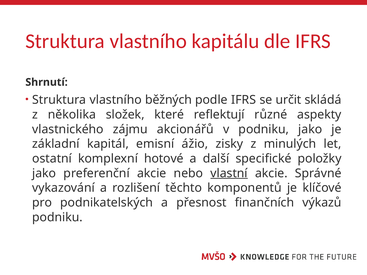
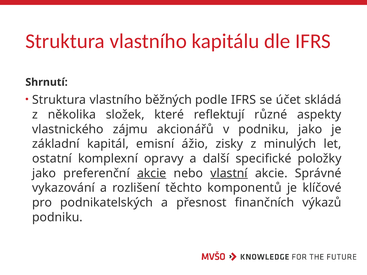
určit: určit -> účet (288, 100)
hotové: hotové -> opravy (164, 159)
akcie underline: none -> present (152, 173)
